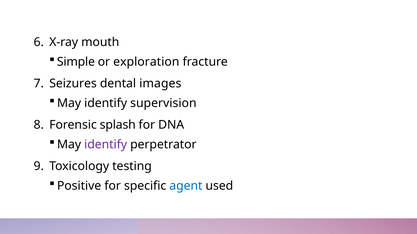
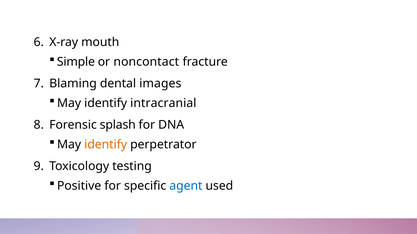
exploration: exploration -> noncontact (146, 62)
Seizures: Seizures -> Blaming (73, 84)
supervision: supervision -> intracranial (163, 103)
identify colour: purple -> orange (106, 145)
